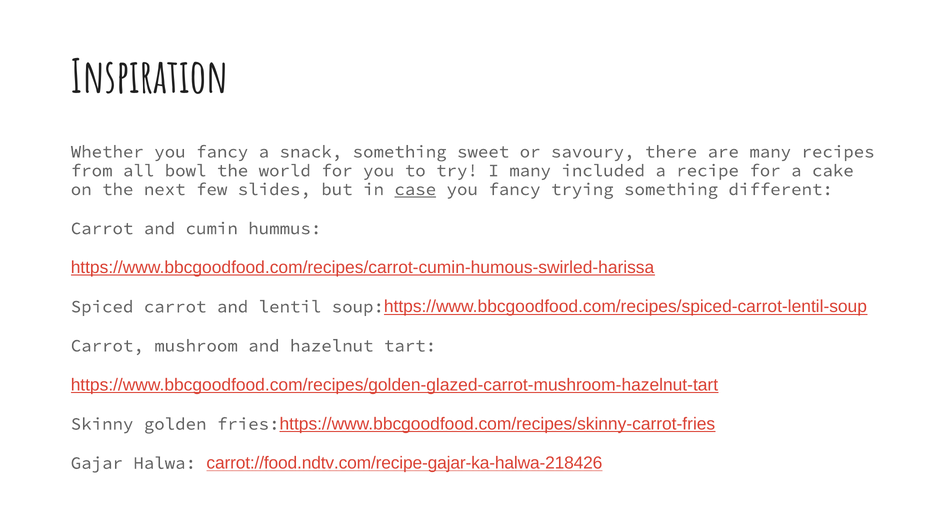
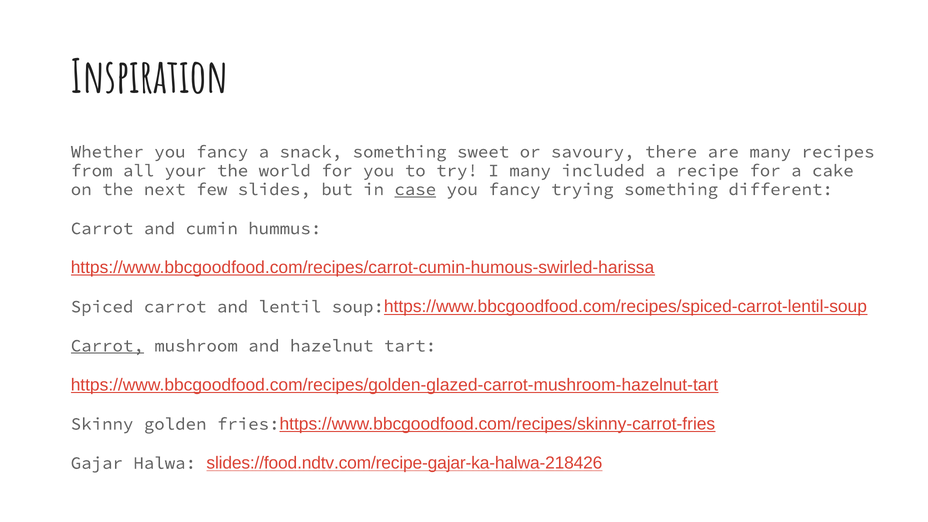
bowl: bowl -> your (186, 171)
Carrot underline: none -> present (107, 346)
carrot://food.ndtv.com/recipe-gajar-ka-halwa-218426: carrot://food.ndtv.com/recipe-gajar-ka-halwa-218426 -> slides://food.ndtv.com/recipe-gajar-ka-halwa-218426 (404, 463)
